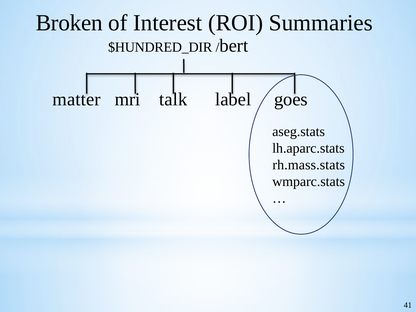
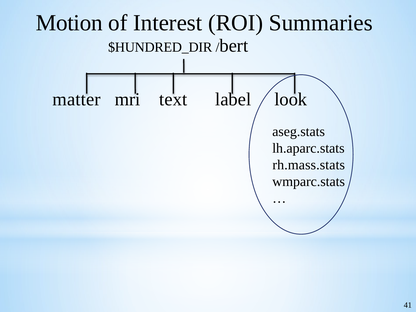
Broken: Broken -> Motion (69, 23)
talk: talk -> text (173, 99)
goes: goes -> look (291, 99)
